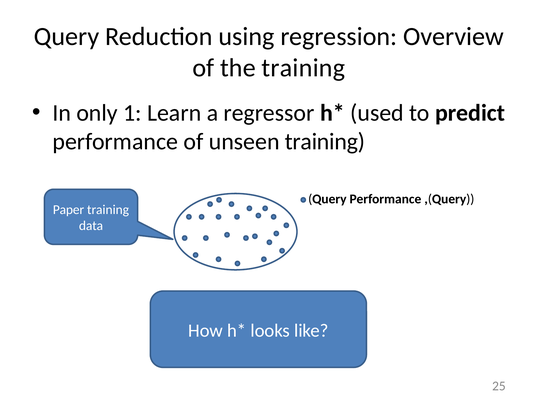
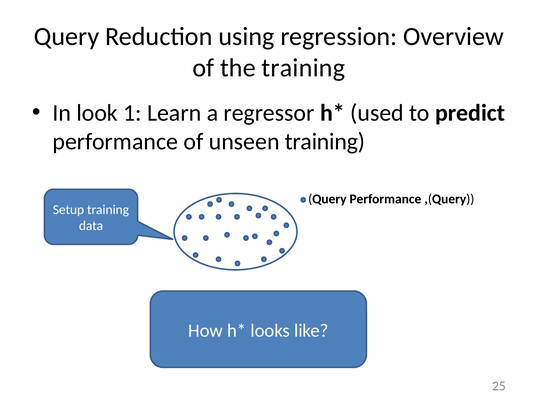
only: only -> look (97, 113)
Paper: Paper -> Setup (68, 209)
